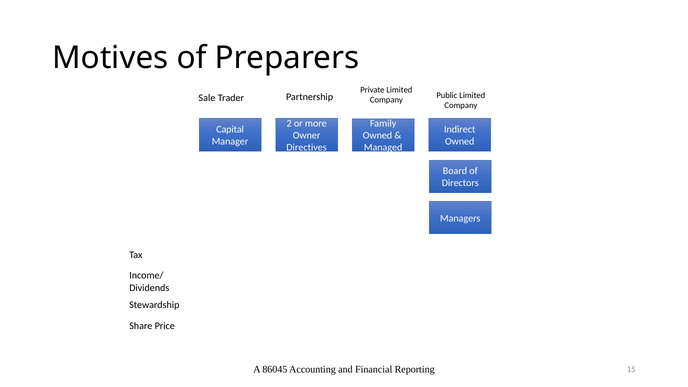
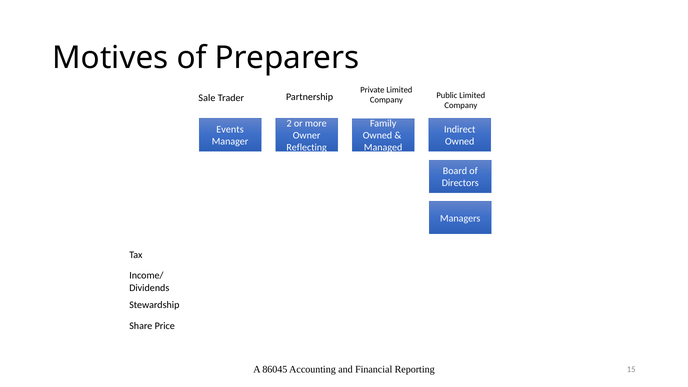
Capital: Capital -> Events (230, 129)
Directives: Directives -> Reflecting (307, 147)
